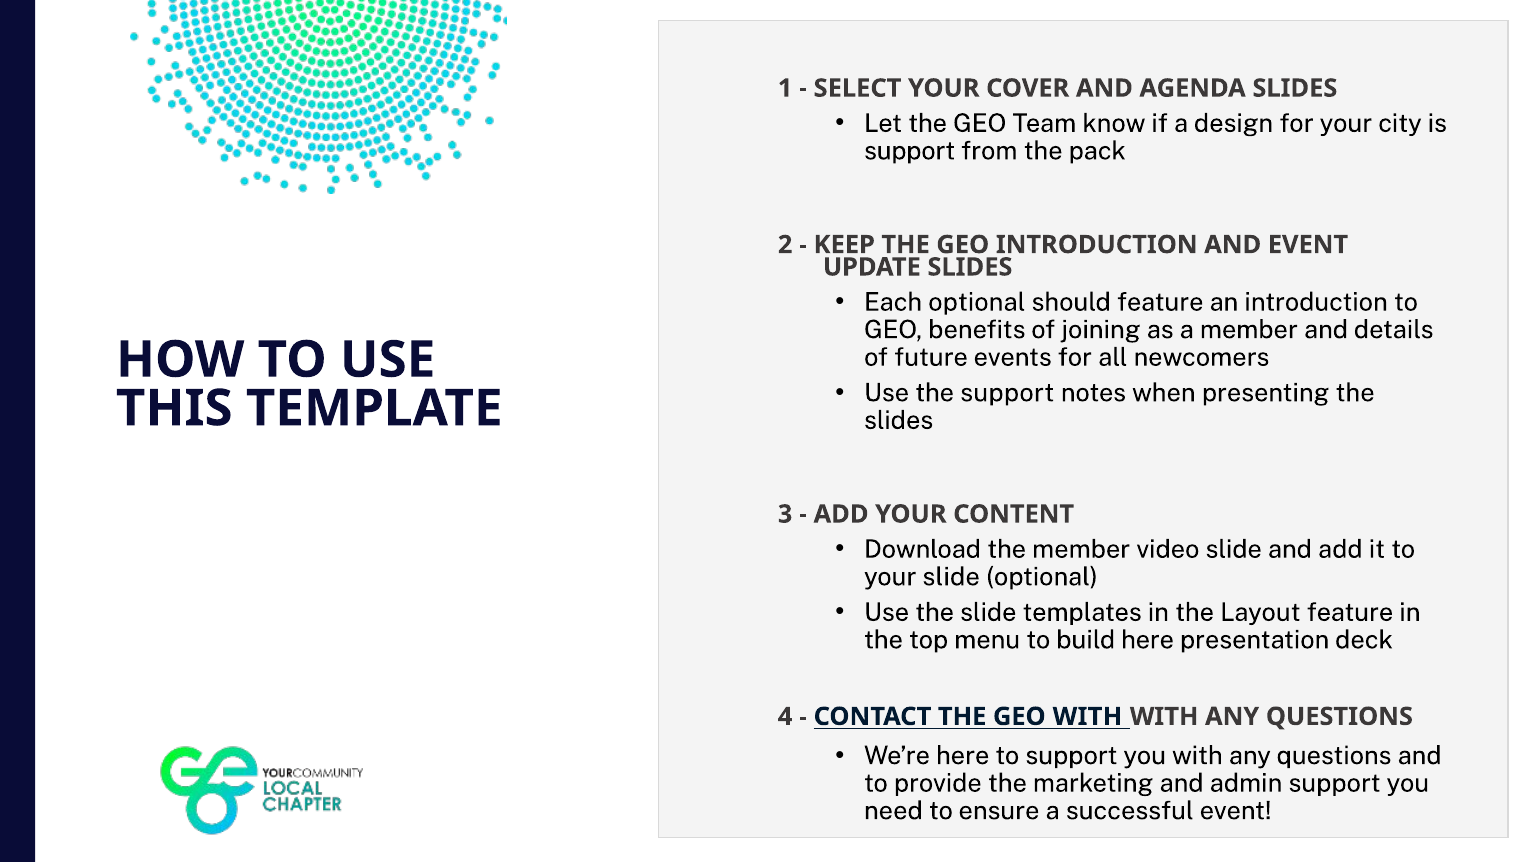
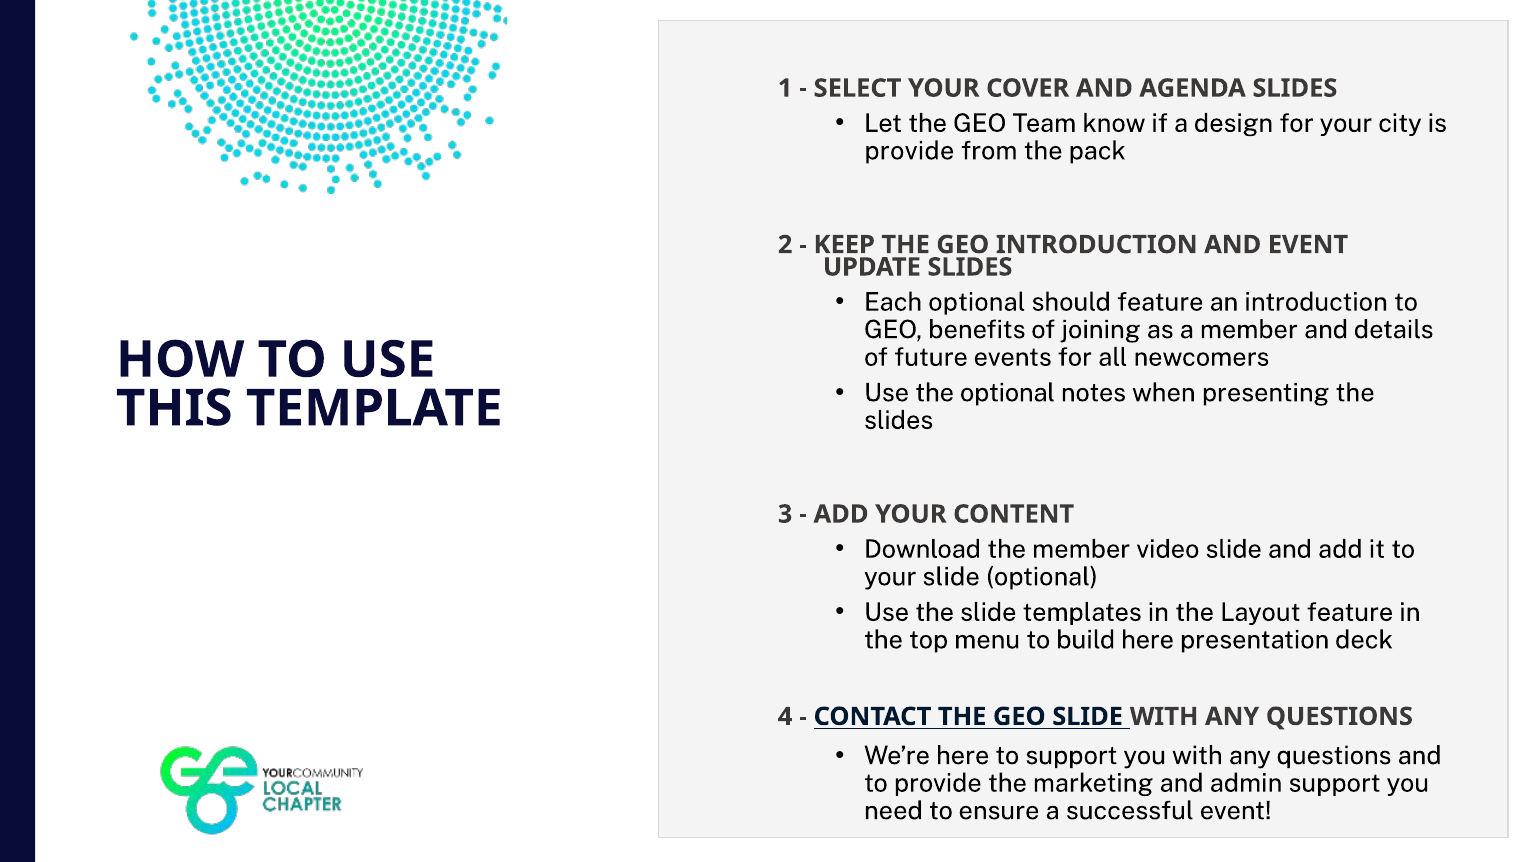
support: support -> provide (909, 151)
the support: support -> optional (1007, 393)
GEO WITH: WITH -> SLIDE (1088, 717)
